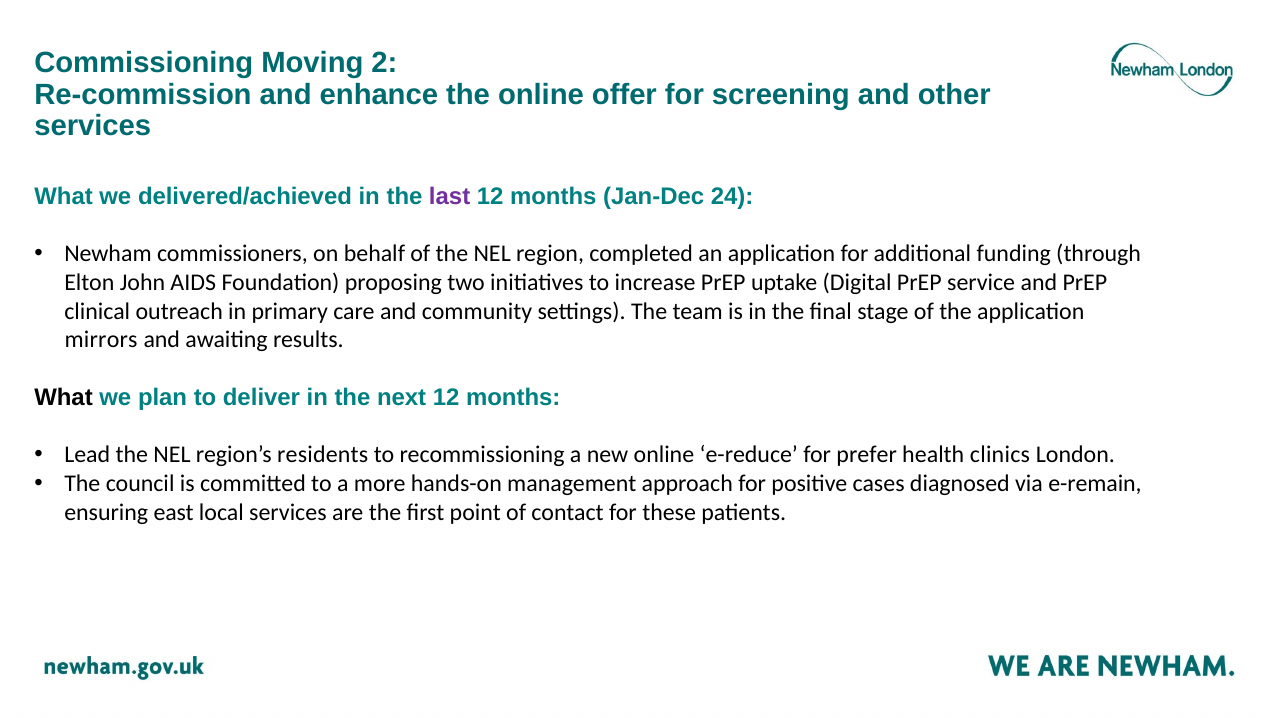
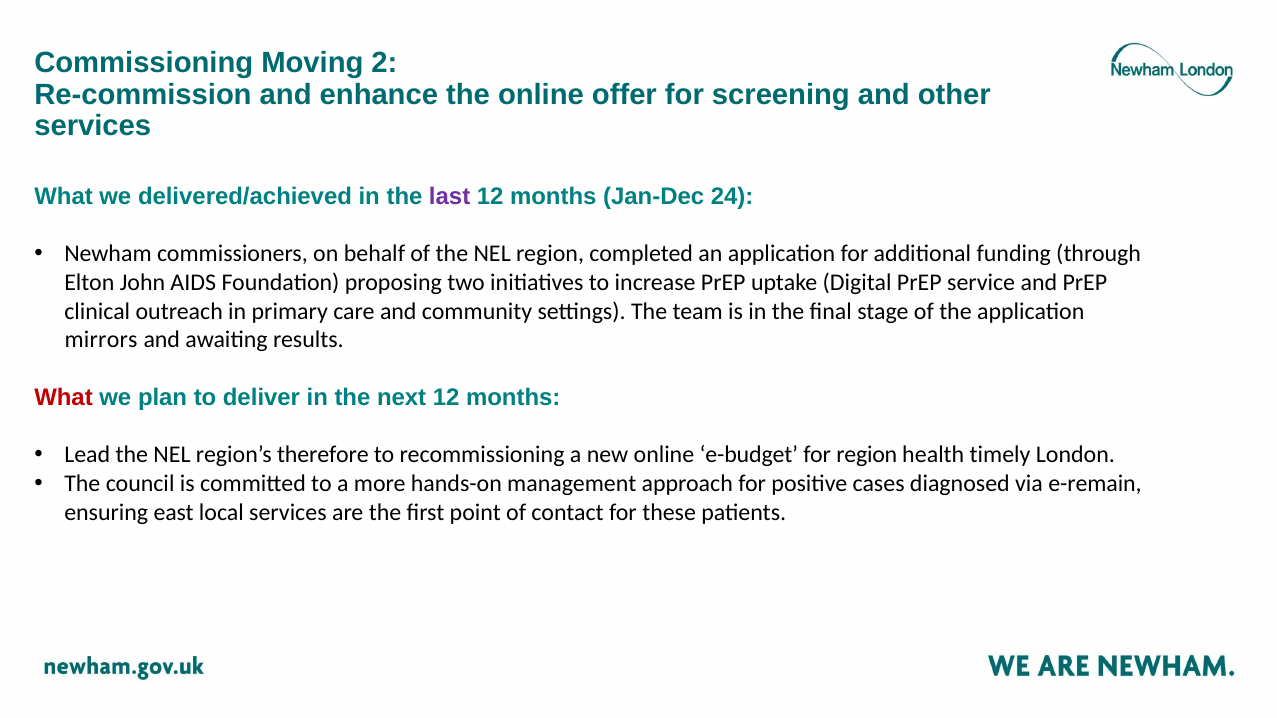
What colour: black -> red (64, 398)
residents: residents -> therefore (323, 455)
e-reduce: e-reduce -> e-budget (749, 455)
for prefer: prefer -> region (867, 455)
clinics: clinics -> timely (1000, 455)
